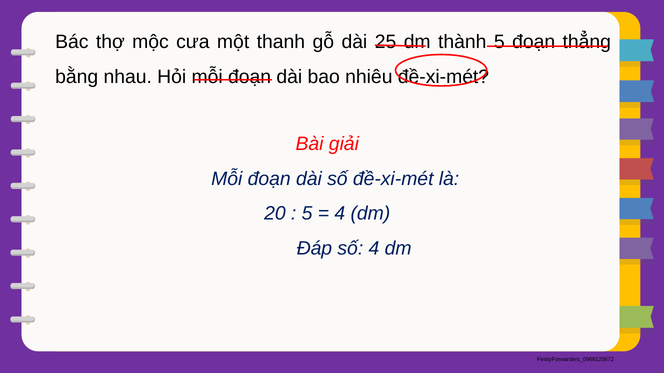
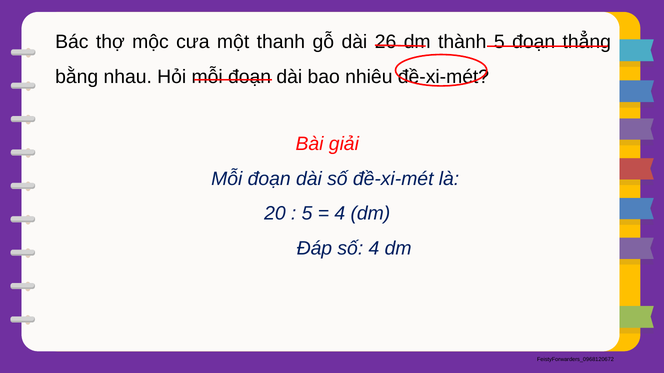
25: 25 -> 26 (386, 42)
